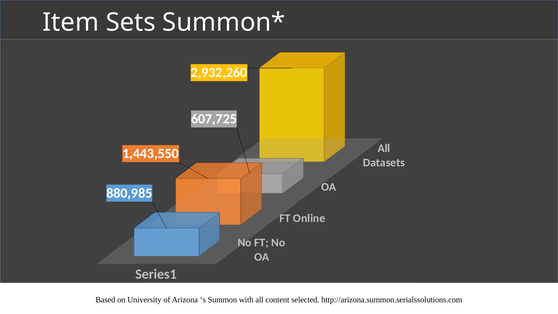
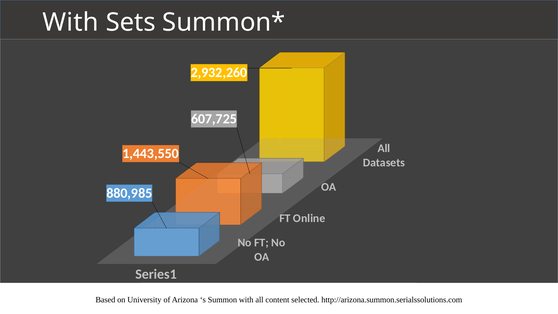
Item: Item -> With (71, 22)
